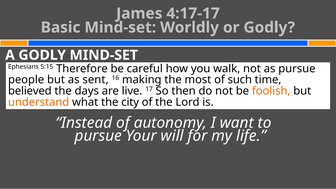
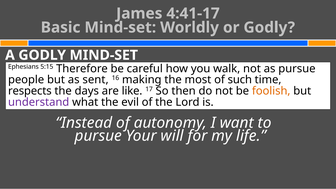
4:17-17: 4:17-17 -> 4:41-17 (193, 13)
believed: believed -> respects (30, 91)
live: live -> like (132, 91)
understand colour: orange -> purple (39, 102)
city: city -> evil (130, 102)
